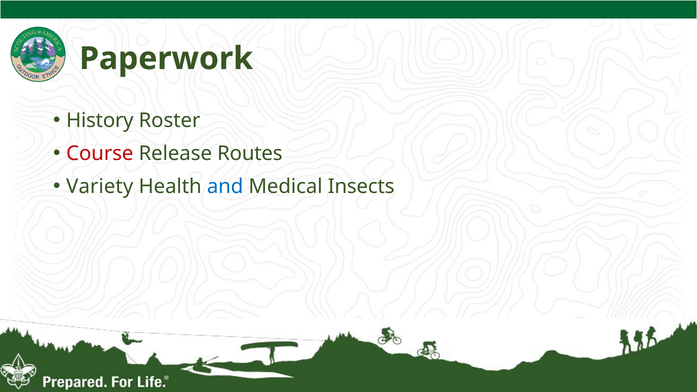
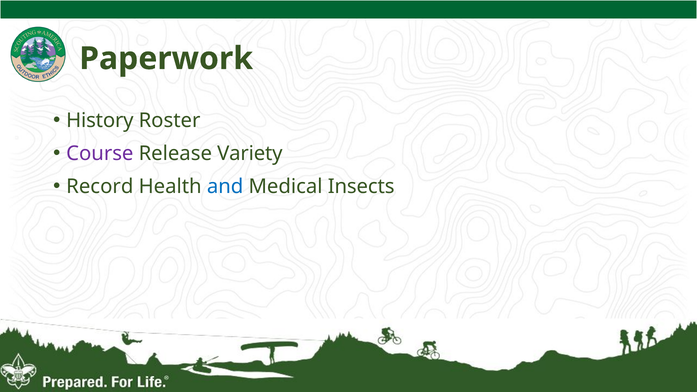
Course colour: red -> purple (100, 154)
Routes: Routes -> Variety (250, 154)
Variety: Variety -> Record (100, 187)
